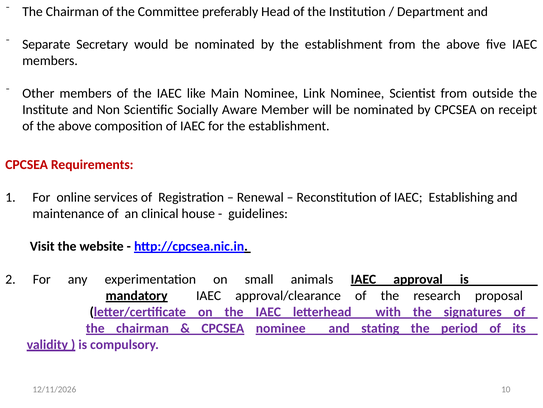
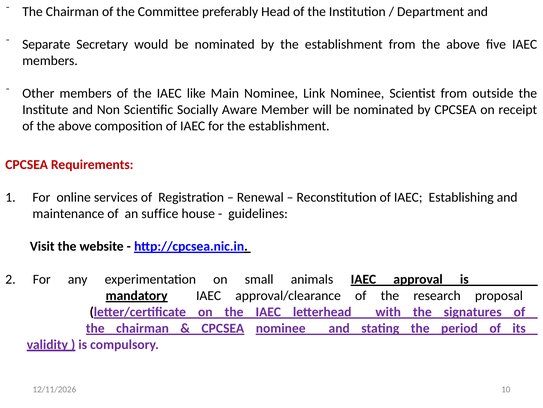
clinical: clinical -> suffice (160, 213)
